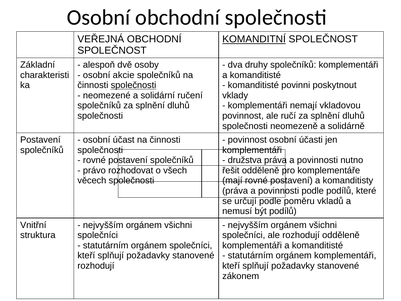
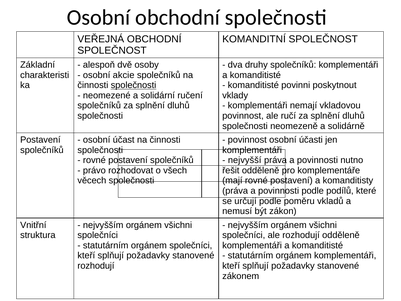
KOMANDITNÍ underline: present -> none (254, 39)
družstva: družstva -> nejvyšší (245, 160)
být podílů: podílů -> zákon (283, 211)
